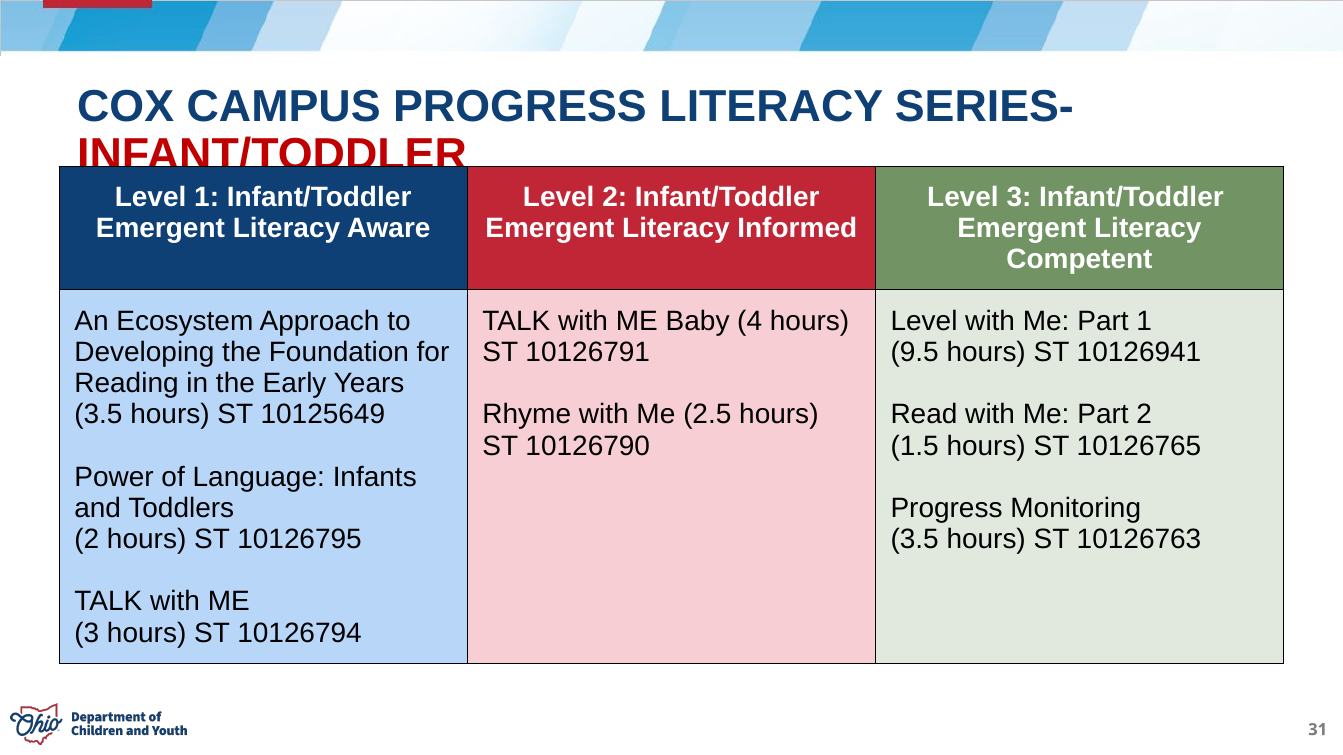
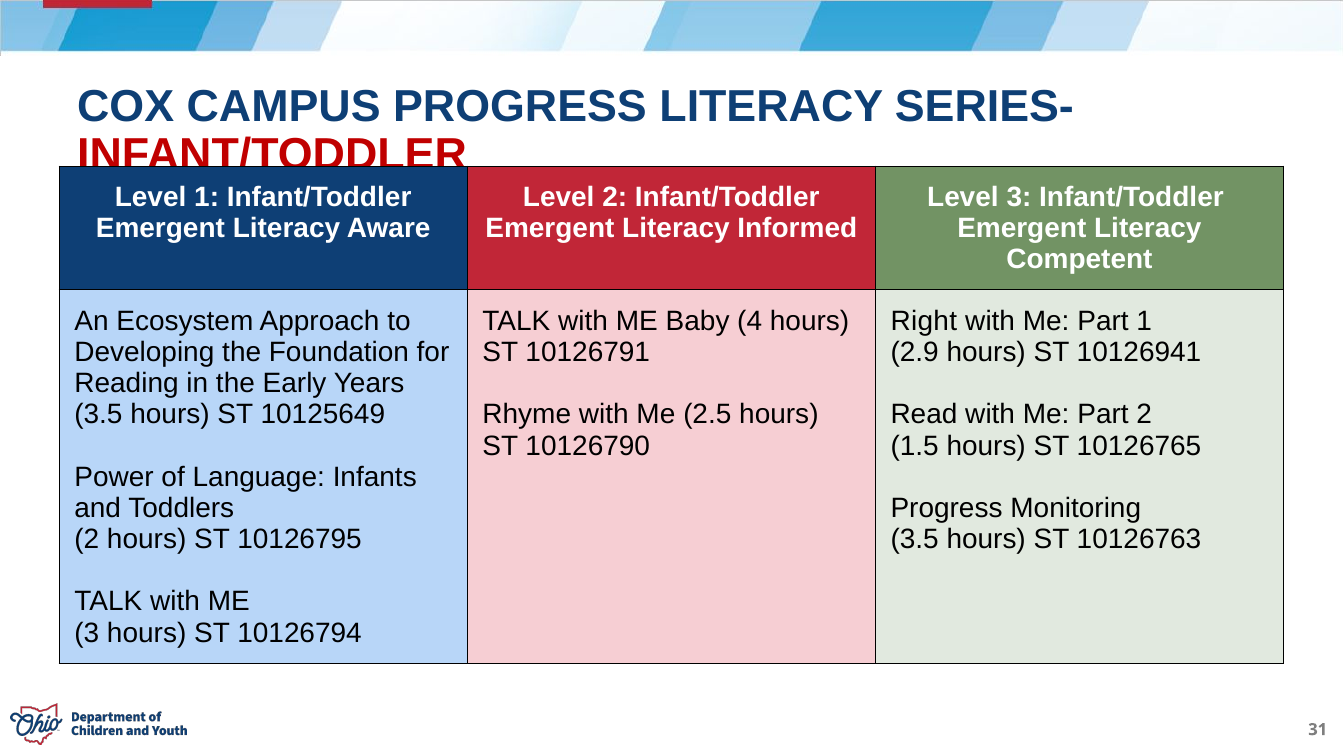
Level: Level -> Right (924, 321)
9.5: 9.5 -> 2.9 (915, 352)
